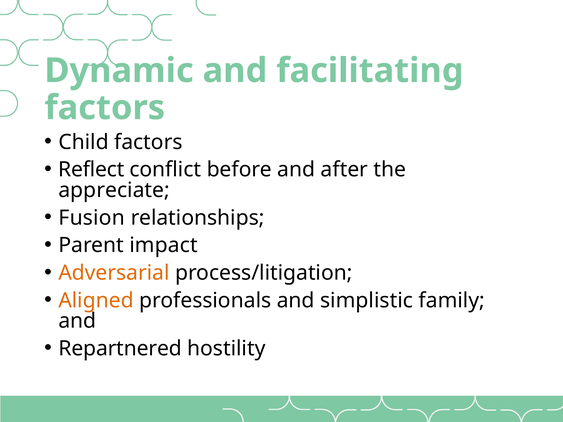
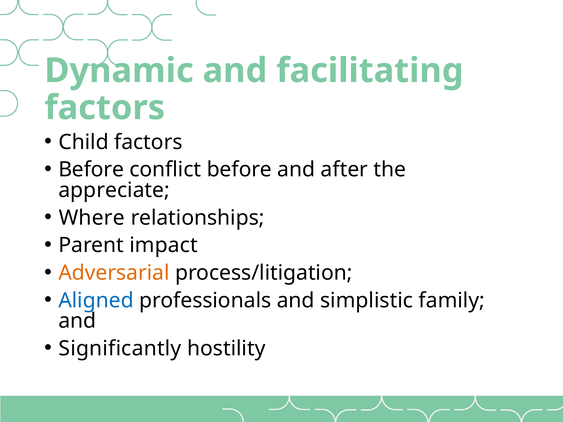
Reflect: Reflect -> Before (91, 170)
Fusion: Fusion -> Where (92, 218)
Aligned colour: orange -> blue (96, 301)
Repartnered: Repartnered -> Significantly (120, 349)
